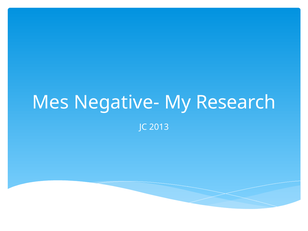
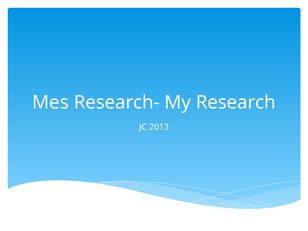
Negative-: Negative- -> Research- (117, 102)
